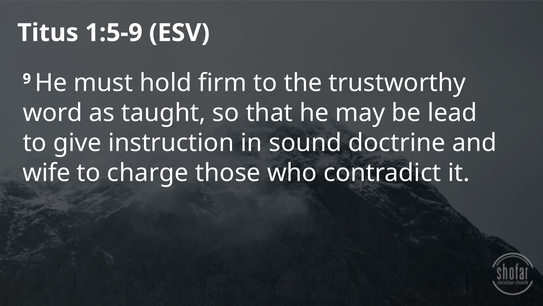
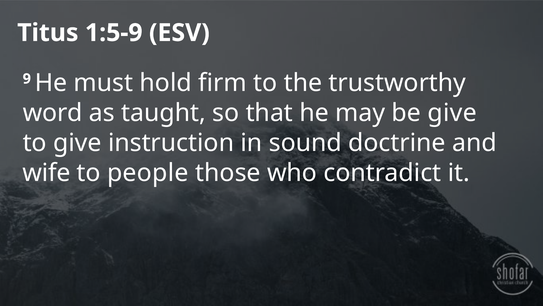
be lead: lead -> give (452, 113)
charge: charge -> people (148, 172)
